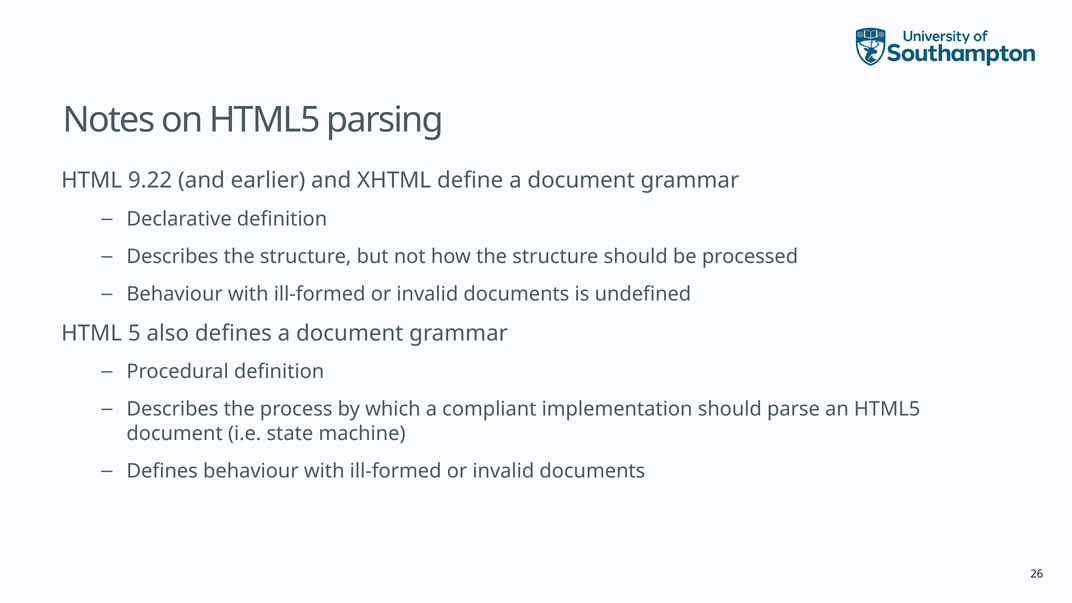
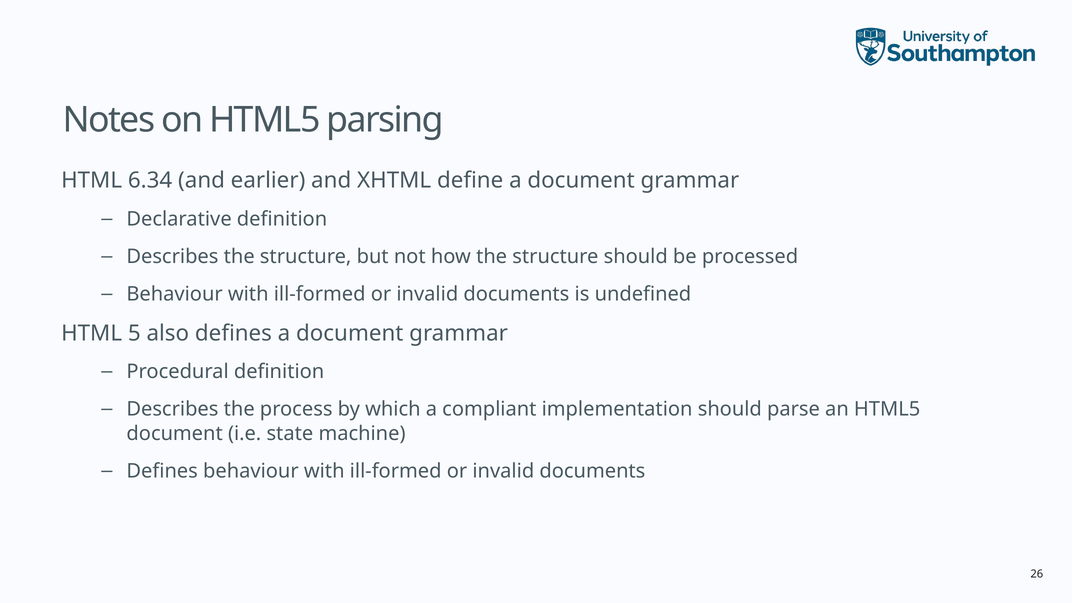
9.22: 9.22 -> 6.34 (150, 180)
